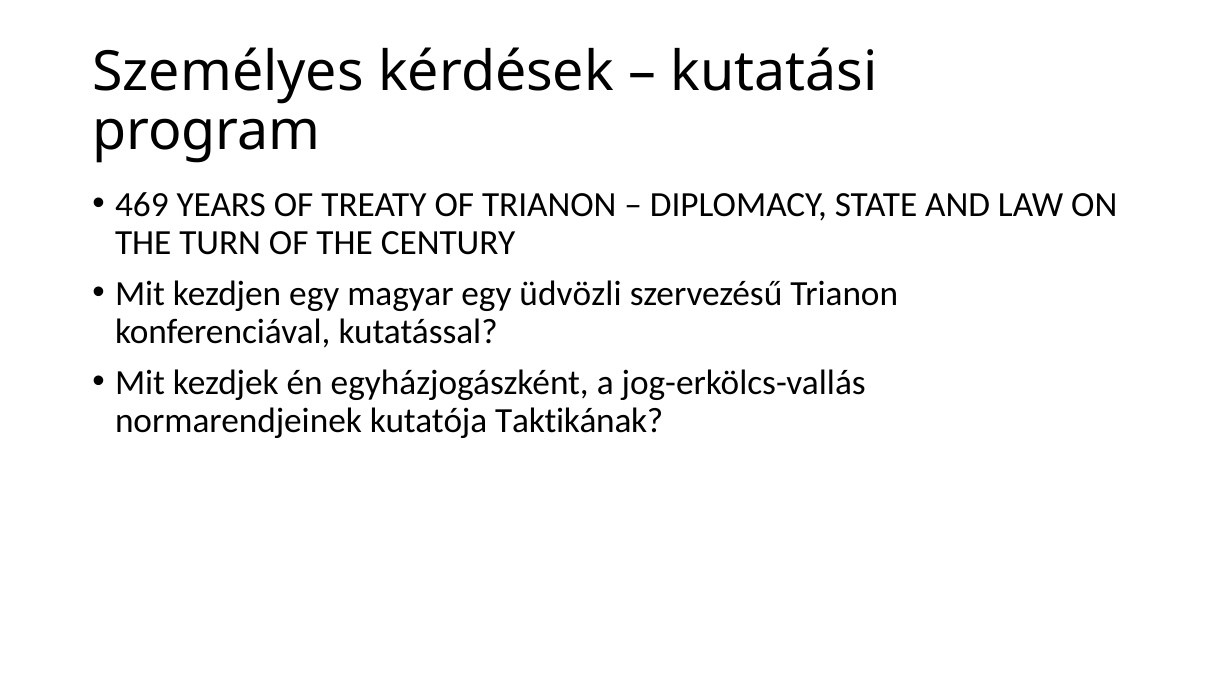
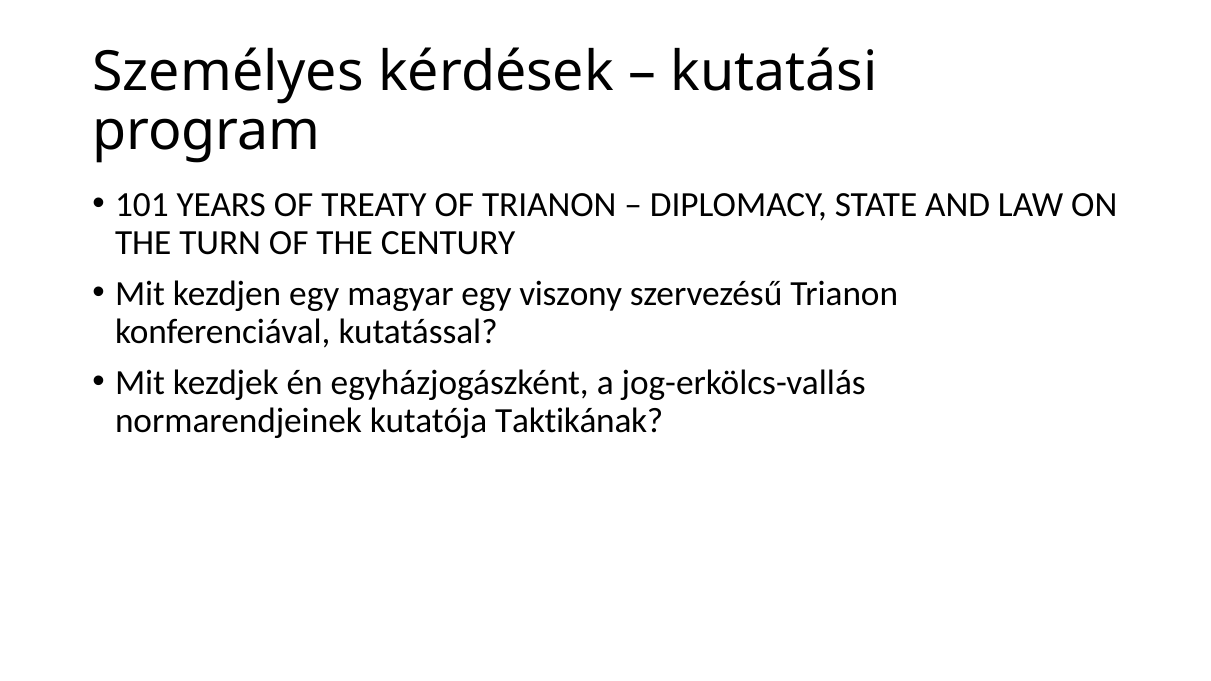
469: 469 -> 101 (142, 205)
üdvözli: üdvözli -> viszony (571, 294)
